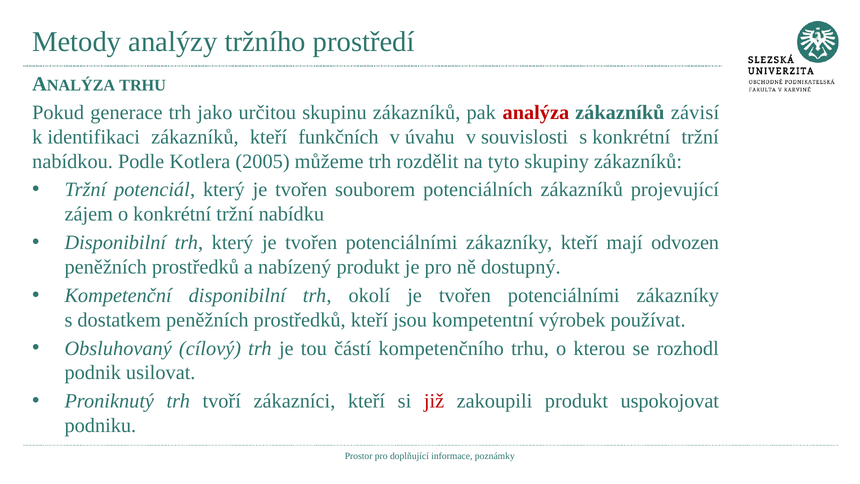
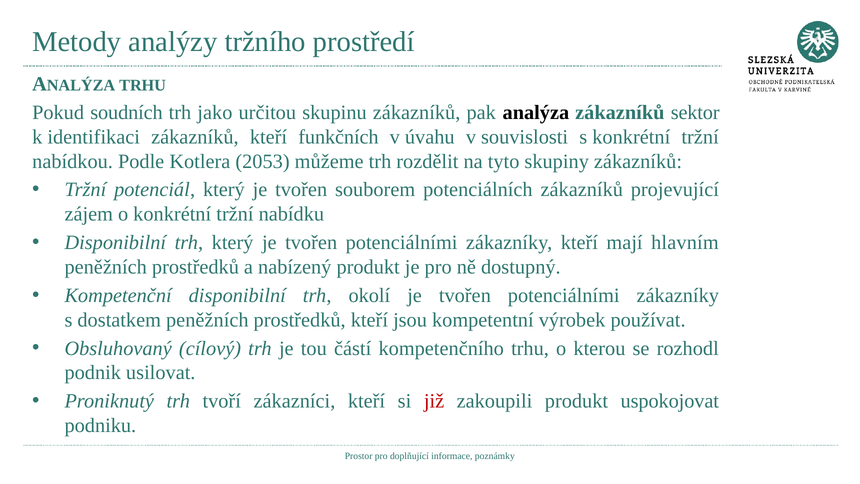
generace: generace -> soudních (127, 112)
analýza colour: red -> black (536, 112)
závisí: závisí -> sektor (695, 112)
2005: 2005 -> 2053 (263, 161)
odvozen: odvozen -> hlavním (685, 242)
